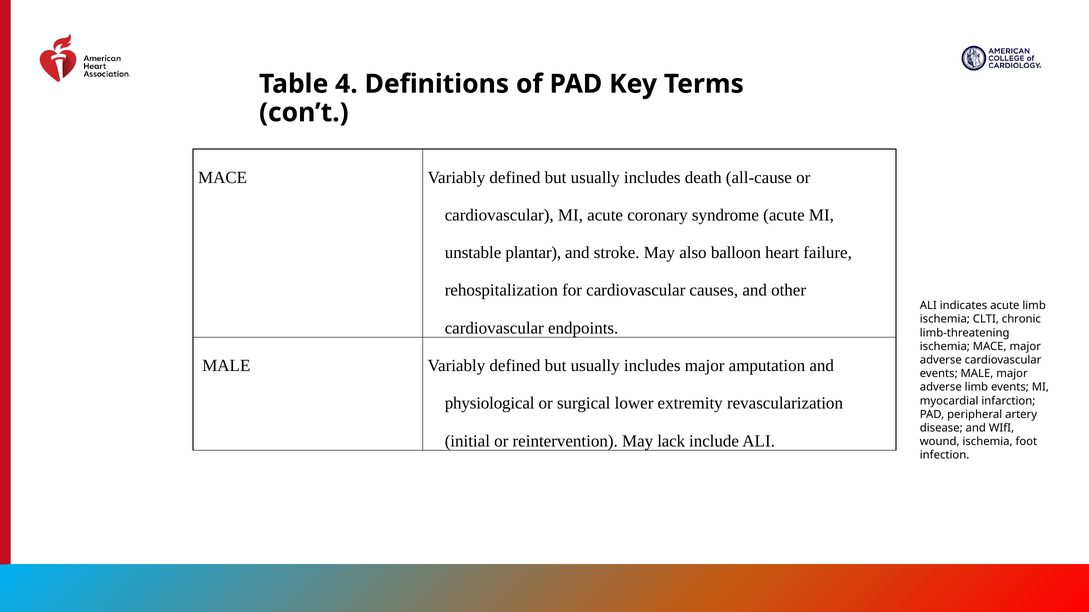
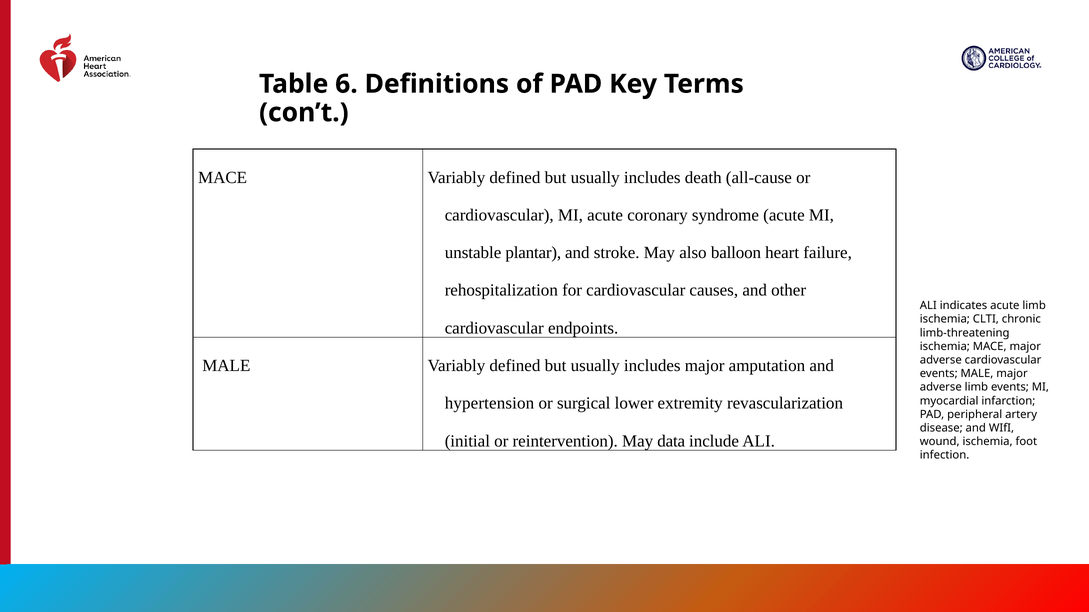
4: 4 -> 6 (346, 84)
physiological: physiological -> hypertension (489, 404)
lack: lack -> data (671, 441)
